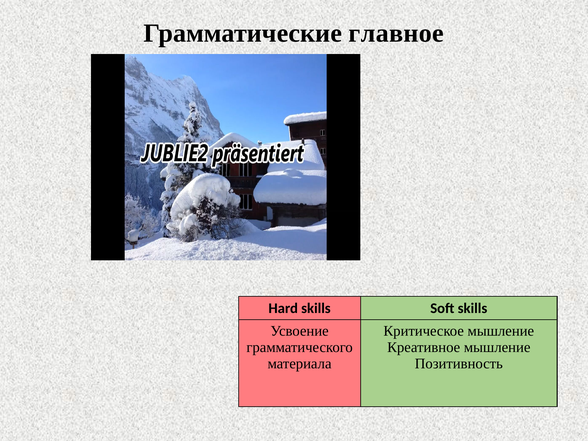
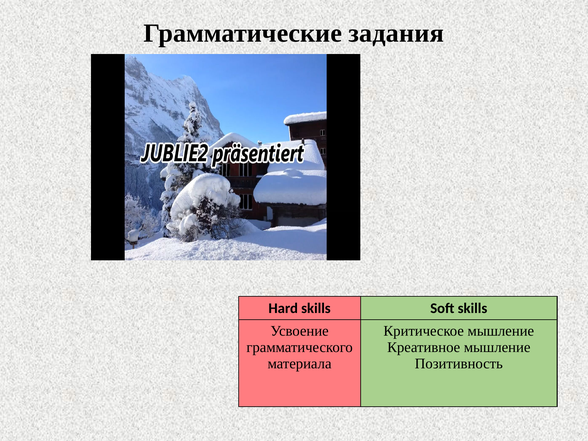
главное: главное -> задания (396, 33)
